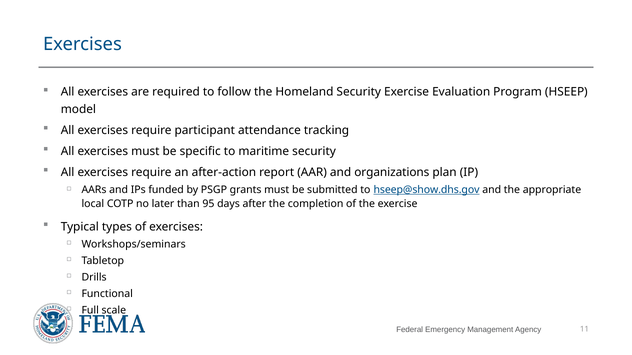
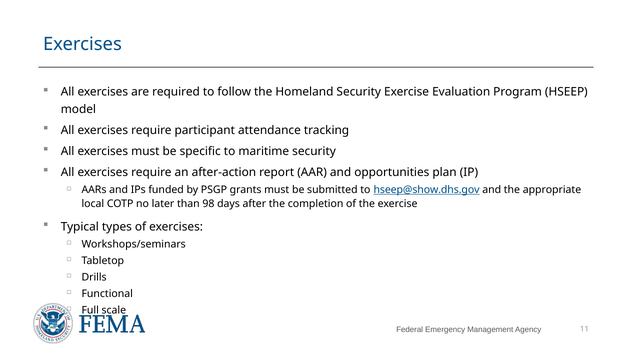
organizations: organizations -> opportunities (392, 173)
95: 95 -> 98 (208, 204)
